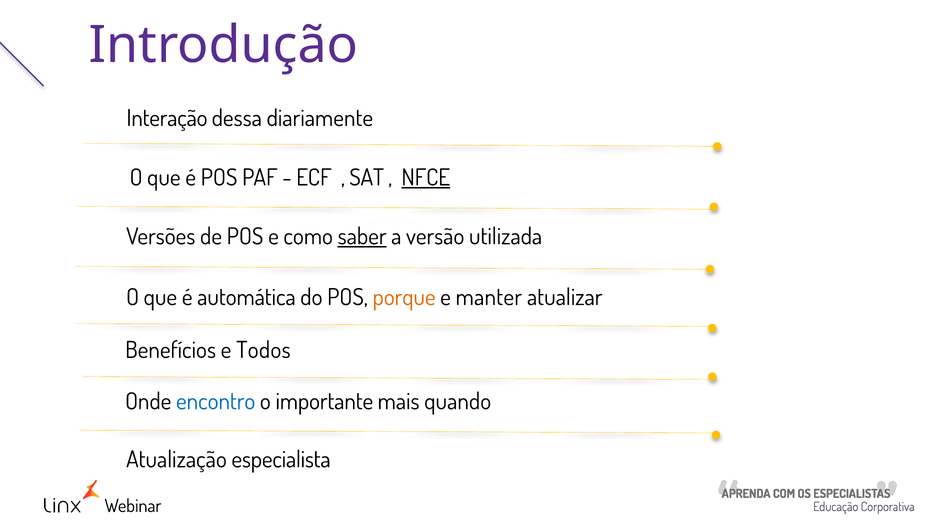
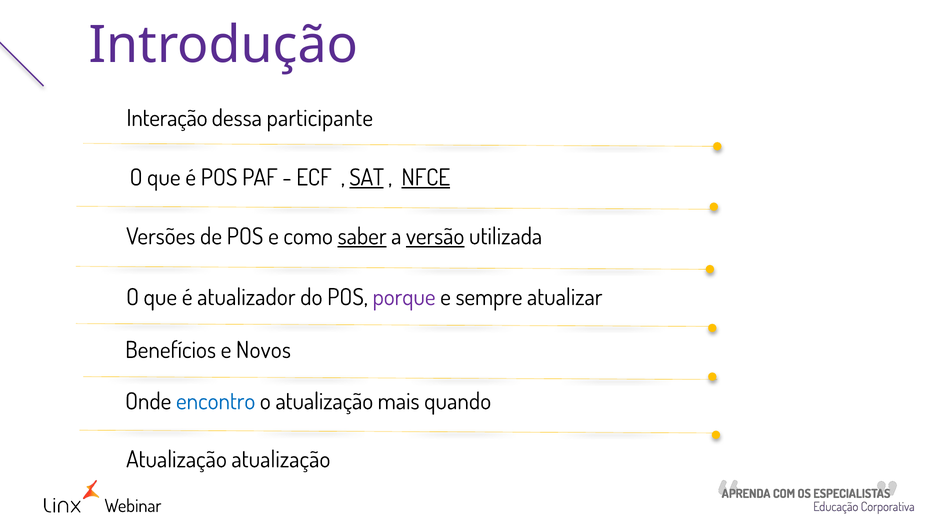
diariamente: diariamente -> participante (320, 118)
SAT underline: none -> present (367, 178)
versão underline: none -> present (435, 237)
automática: automática -> atualizador (246, 298)
porque colour: orange -> purple (404, 298)
manter: manter -> sempre (489, 298)
Todos: Todos -> Novos (263, 350)
o importante: importante -> atualização (324, 402)
Atualização especialista: especialista -> atualização (281, 460)
